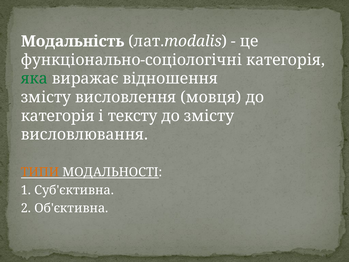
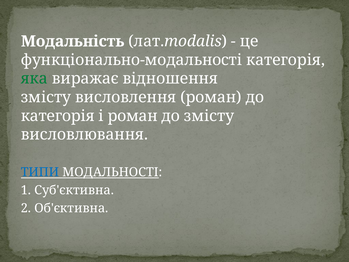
функціонально-соціологічні: функціонально-соціологічні -> функціонально-модальності (132, 60)
висловлення мовця: мовця -> роман (211, 97)
і тексту: тексту -> роман (133, 116)
ТИПИ colour: orange -> blue (40, 172)
